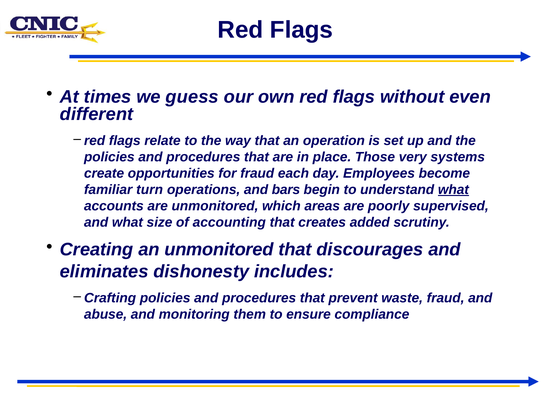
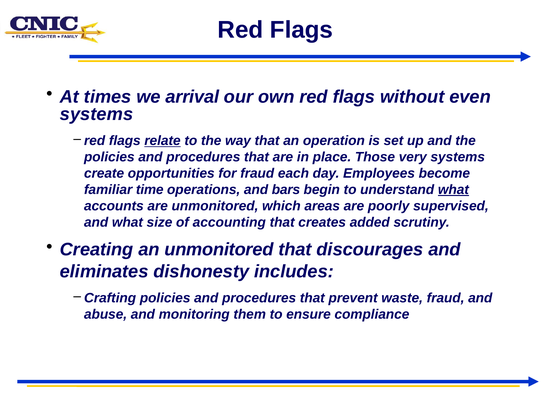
guess: guess -> arrival (192, 97)
different: different -> systems (97, 114)
relate underline: none -> present (163, 141)
turn: turn -> time (150, 190)
